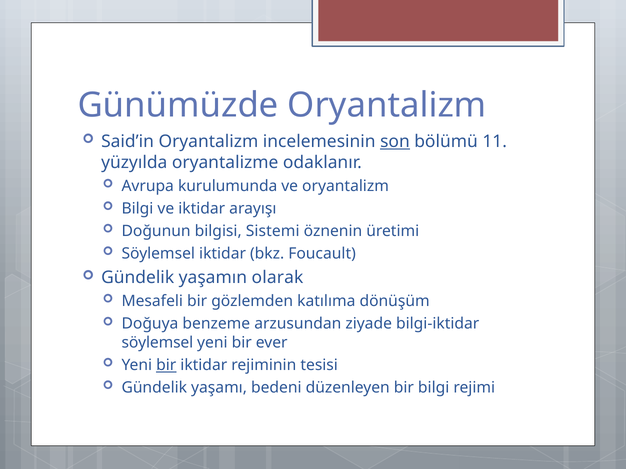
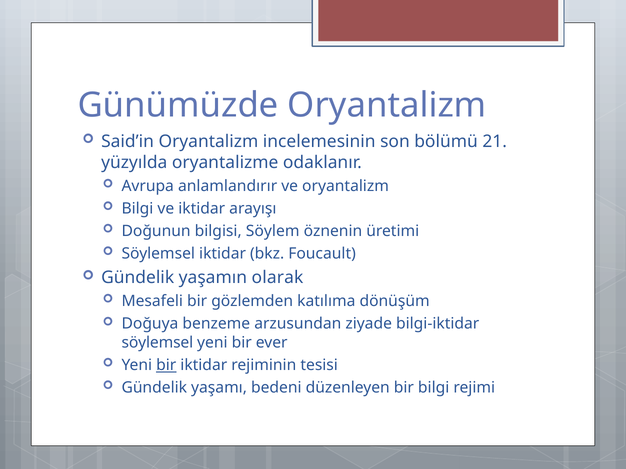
son underline: present -> none (395, 142)
11: 11 -> 21 (495, 142)
kurulumunda: kurulumunda -> anlamlandırır (228, 186)
Sistemi: Sistemi -> Söylem (273, 231)
